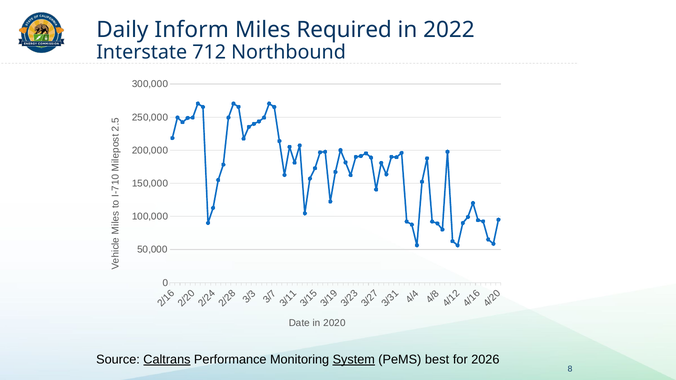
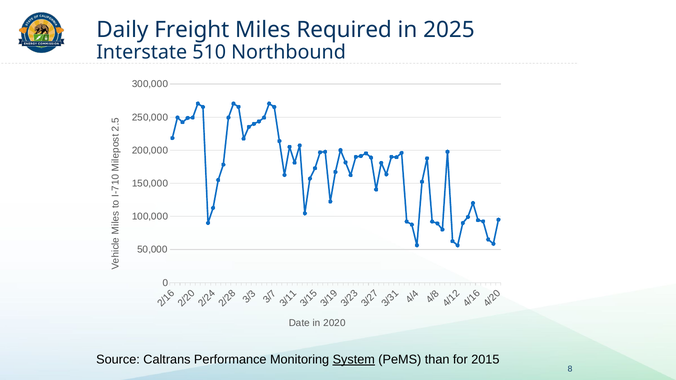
Inform: Inform -> Freight (192, 30)
2022: 2022 -> 2025 (449, 30)
712: 712 -> 510 (209, 53)
Caltrans underline: present -> none (167, 360)
best: best -> than (437, 360)
2026: 2026 -> 2015 (485, 360)
